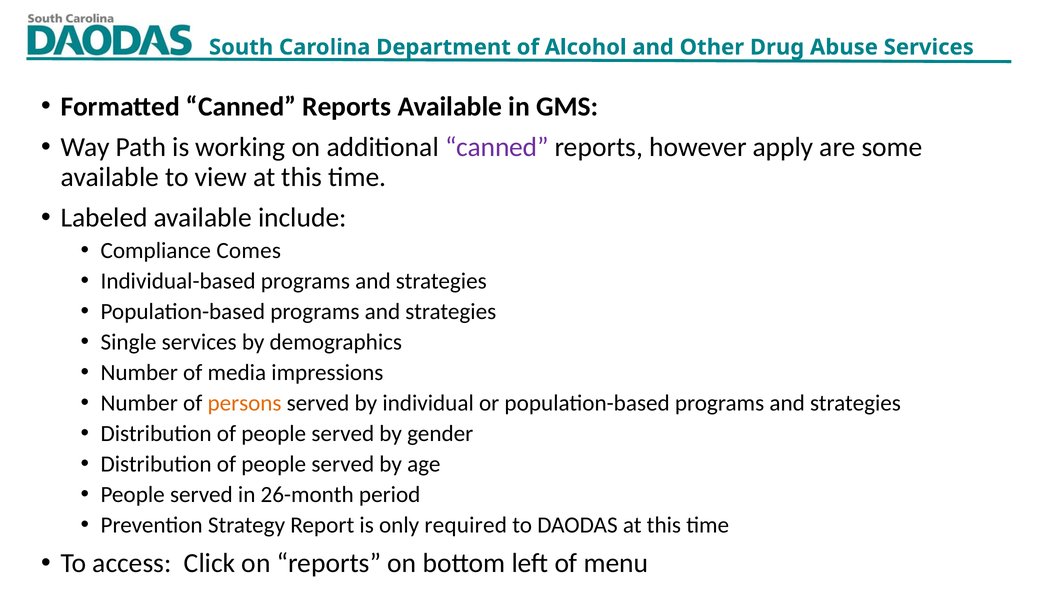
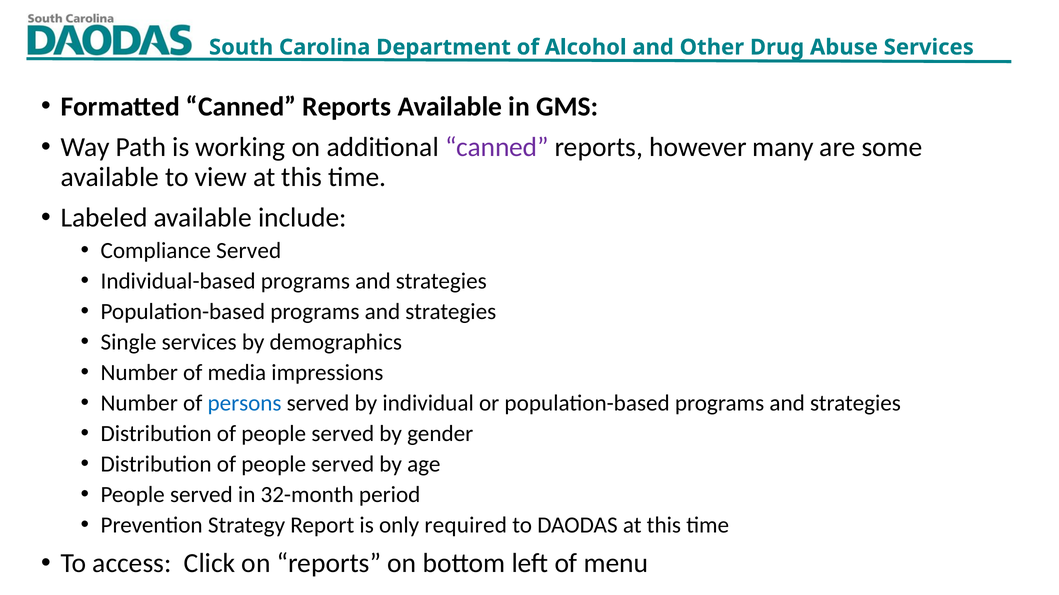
apply: apply -> many (783, 147)
Compliance Comes: Comes -> Served (249, 251)
persons colour: orange -> blue (245, 404)
26-month: 26-month -> 32-month (307, 495)
